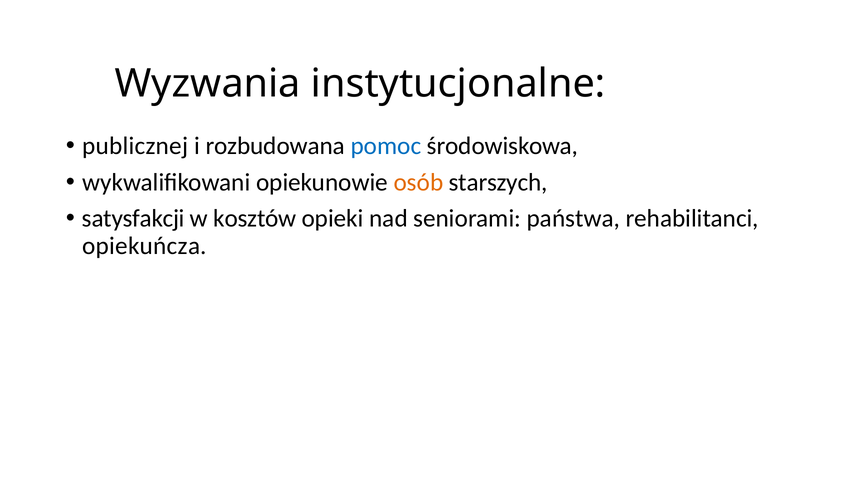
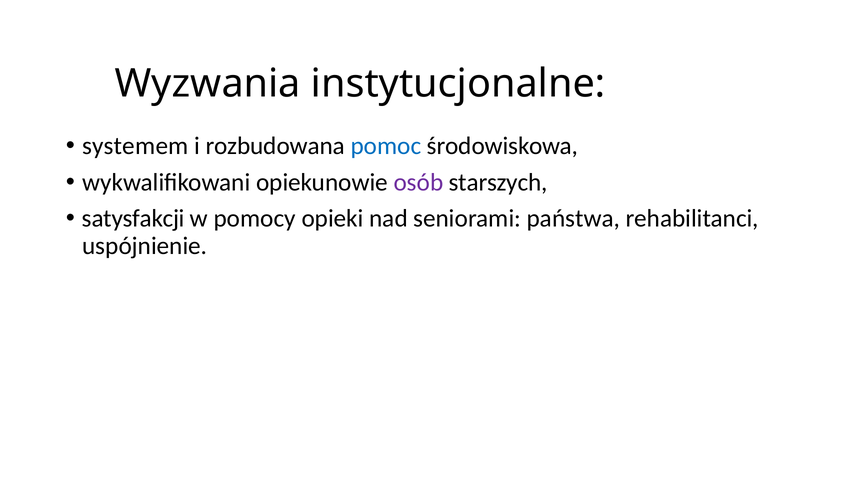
publicznej: publicznej -> systemem (135, 146)
osób colour: orange -> purple (418, 183)
kosztów: kosztów -> pomocy (255, 219)
opiekuńcza: opiekuńcza -> uspójnienie (145, 246)
